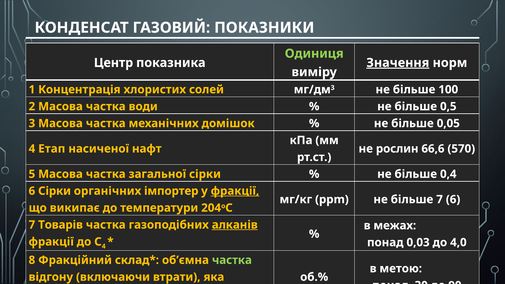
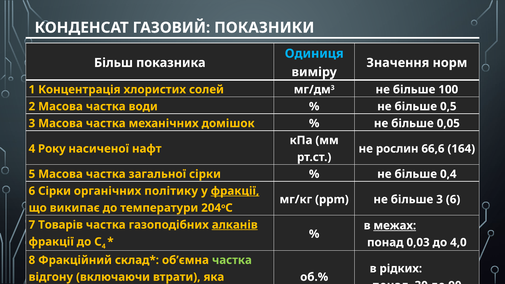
Одиниця colour: light green -> light blue (314, 54)
Центр: Центр -> Більш (114, 63)
Значення underline: present -> none (398, 63)
Етап: Етап -> Року (52, 149)
570: 570 -> 164 (461, 149)
імпортер: імпортер -> політику (171, 191)
більше 7: 7 -> 3 (440, 199)
межах underline: none -> present (395, 226)
в метою: метою -> рідких (401, 269)
